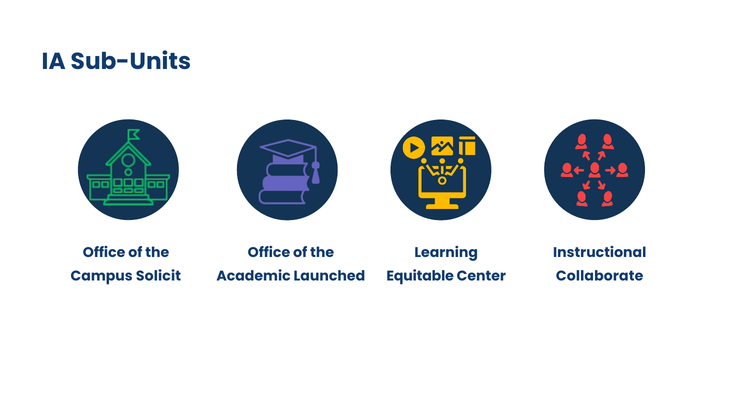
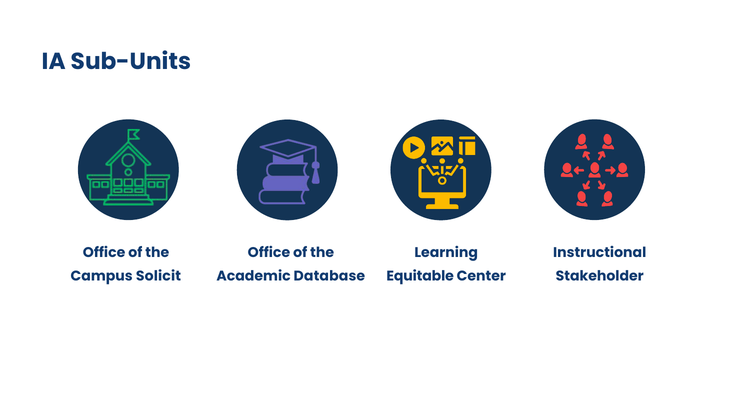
Launched: Launched -> Database (329, 276)
Collaborate: Collaborate -> Stakeholder (600, 276)
